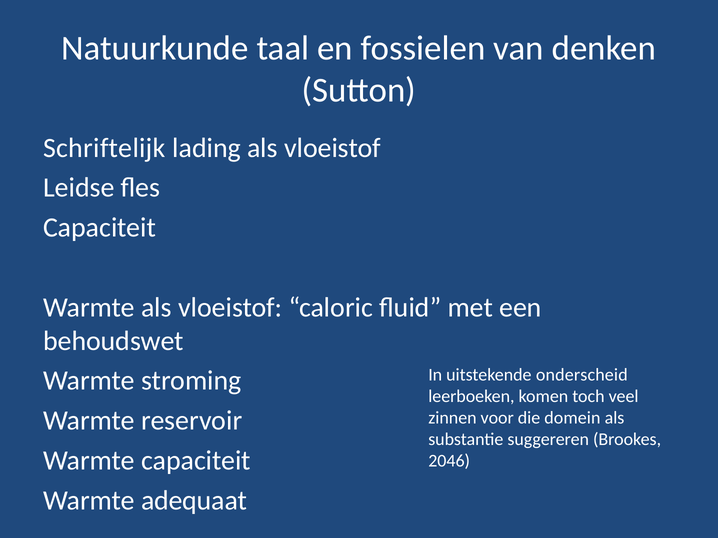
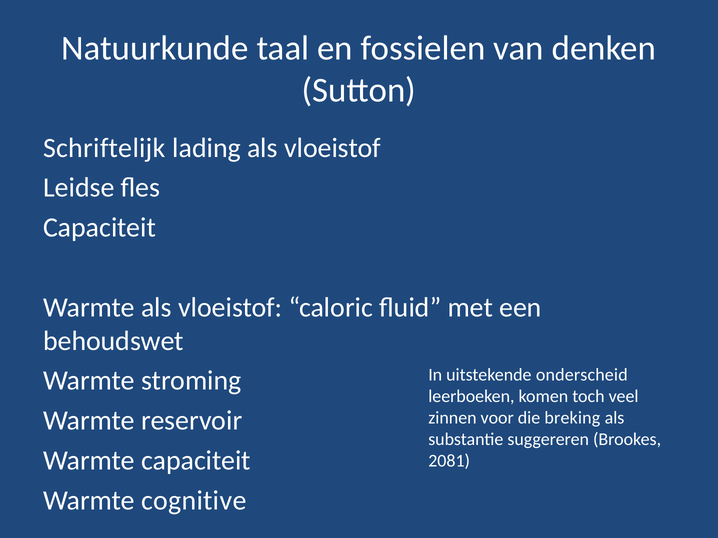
domein: domein -> breking (572, 418)
2046: 2046 -> 2081 (449, 461)
adequaat: adequaat -> cognitive (194, 501)
